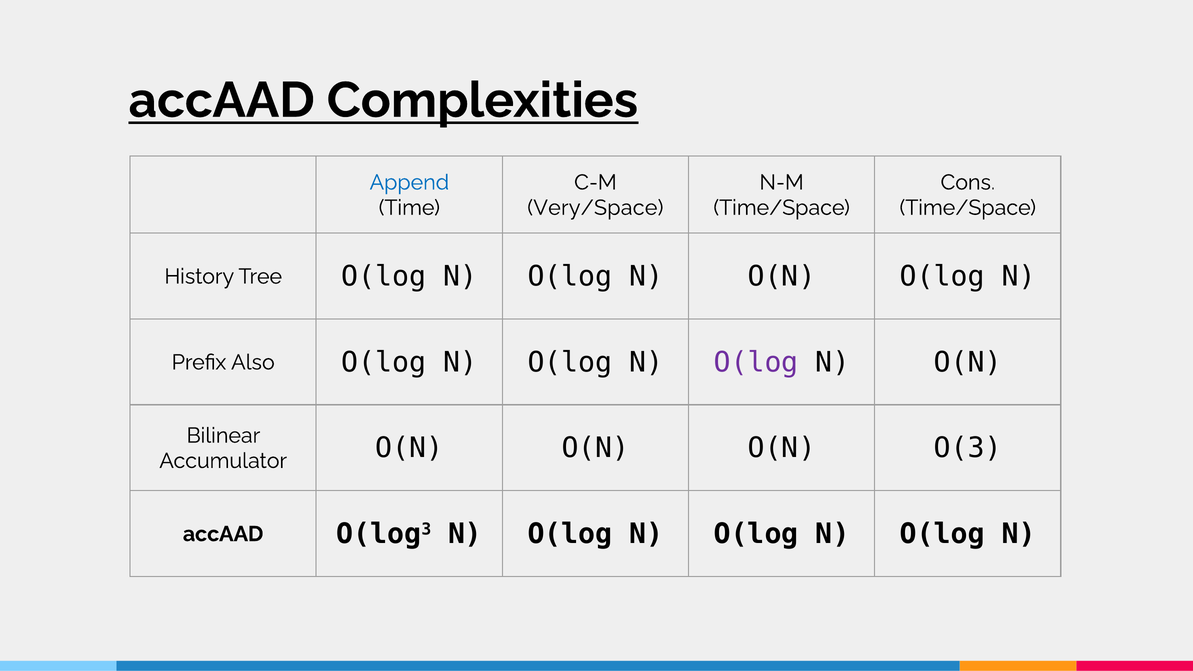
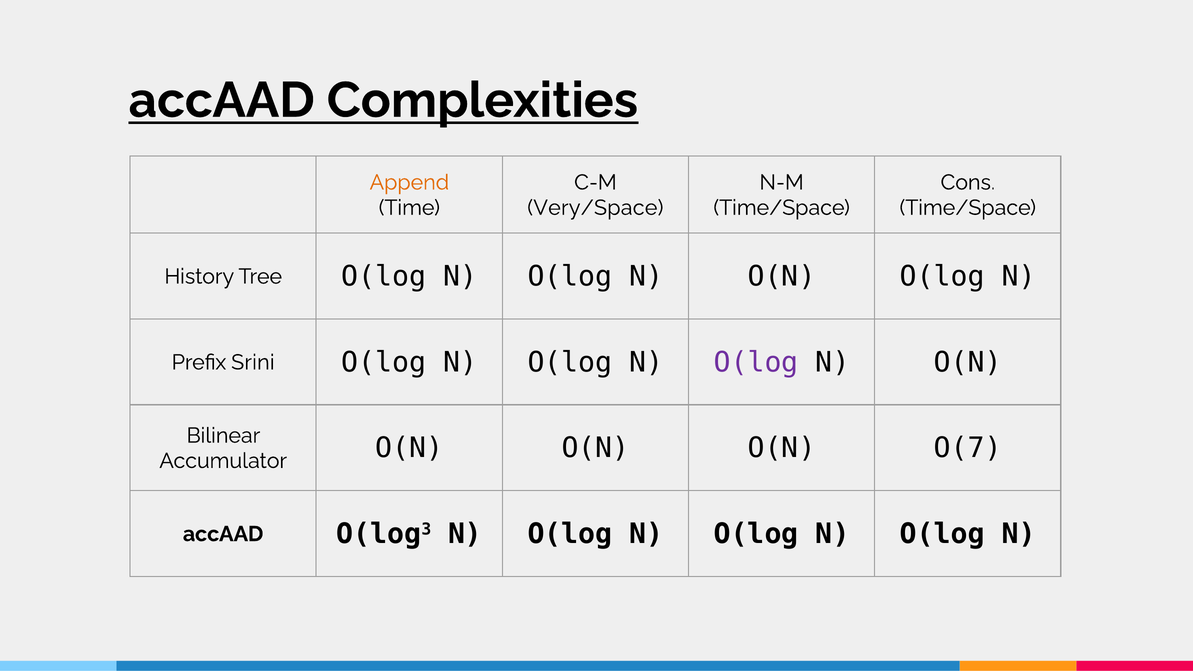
Append colour: blue -> orange (409, 182)
Also: Also -> Srini (253, 362)
O(3: O(3 -> O(7 (968, 448)
